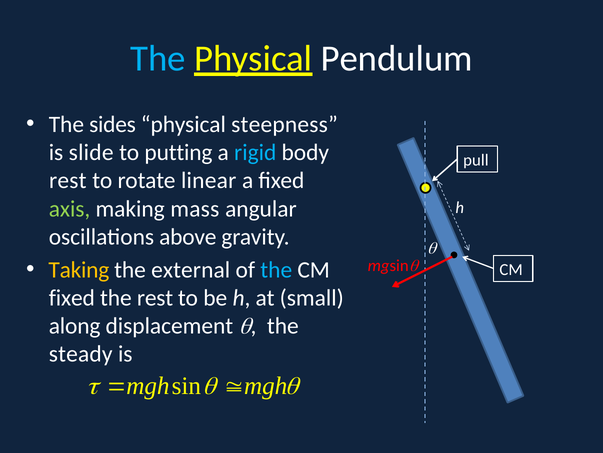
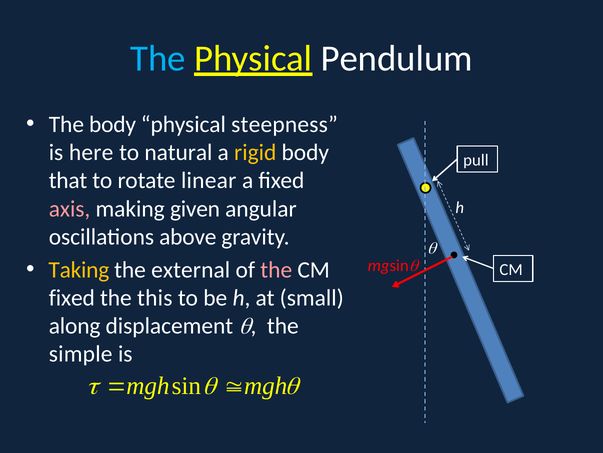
The sides: sides -> body (113, 124)
slide: slide -> here (91, 152)
putting: putting -> natural (178, 152)
rigid colour: light blue -> yellow (255, 152)
rest: rest -> that (68, 180)
axis colour: light green -> pink (70, 208)
mass: mass -> given (195, 208)
the colour: light blue -> pink (276, 269)
the rest: rest -> this (155, 297)
steady: steady -> simple (81, 354)
